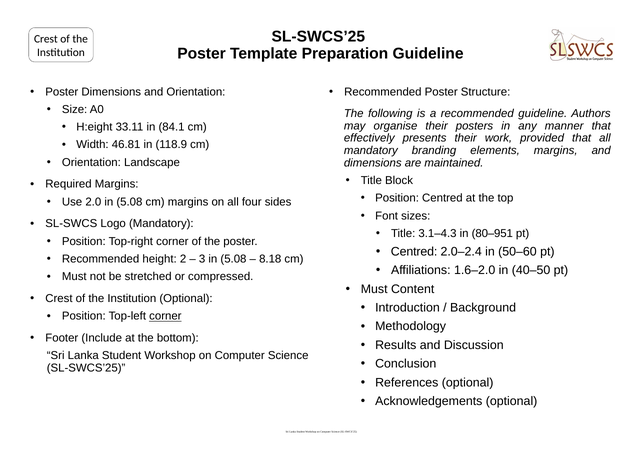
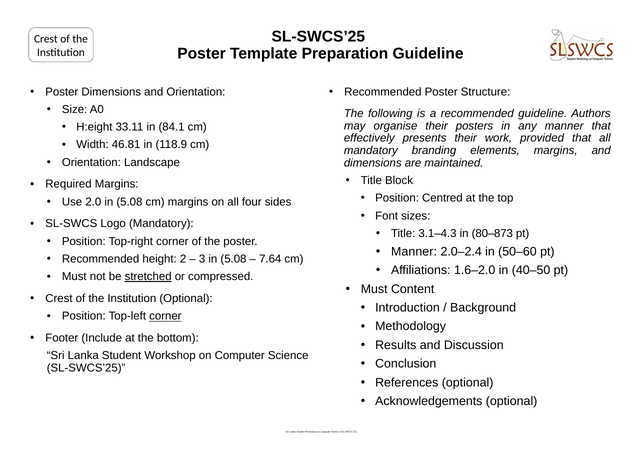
80–951: 80–951 -> 80–873 (492, 234)
Centred: Centred -> Manner (414, 252)
8.18: 8.18 -> 7.64 (270, 259)
stretched underline: none -> present (148, 277)
